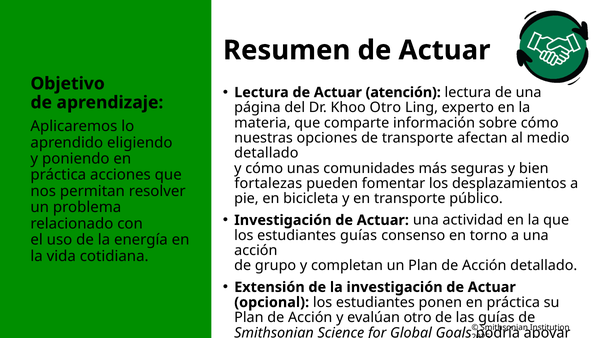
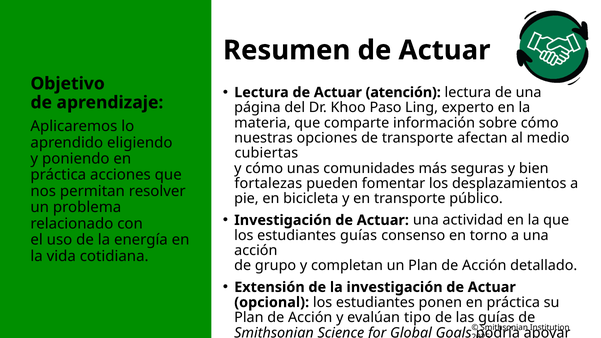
Khoo Otro: Otro -> Paso (386, 108)
detallado: detallado -> cubiertas (266, 153)
evalúan otro: otro -> tipo (417, 318)
